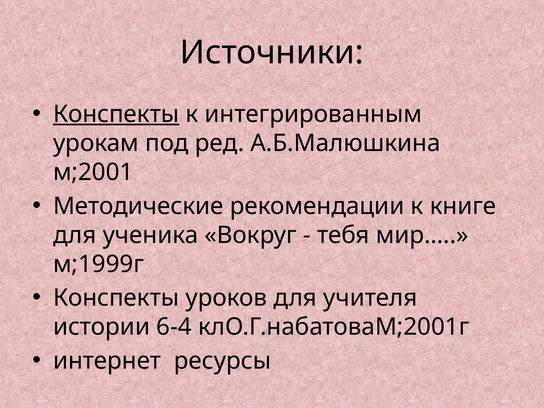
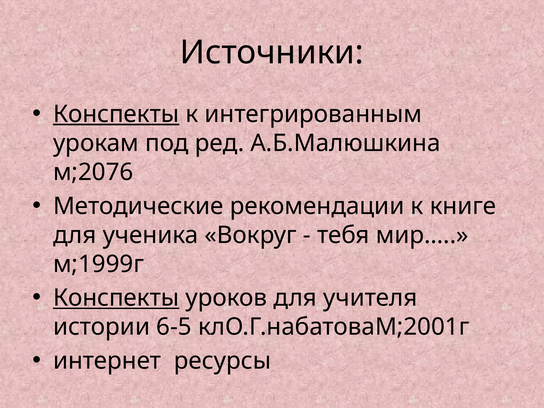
м;2001: м;2001 -> м;2076 (93, 172)
Конспекты underline: none -> present (116, 298)
6-4: 6-4 -> 6-5 (174, 327)
